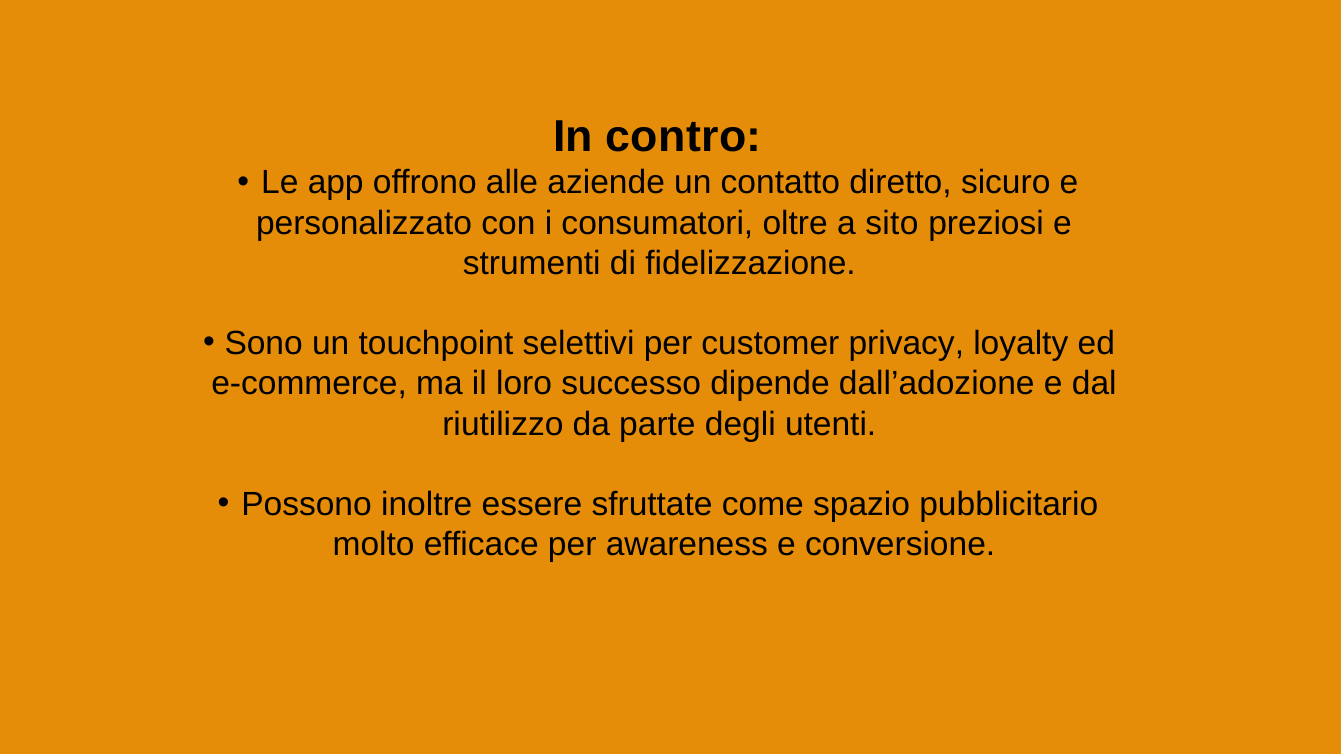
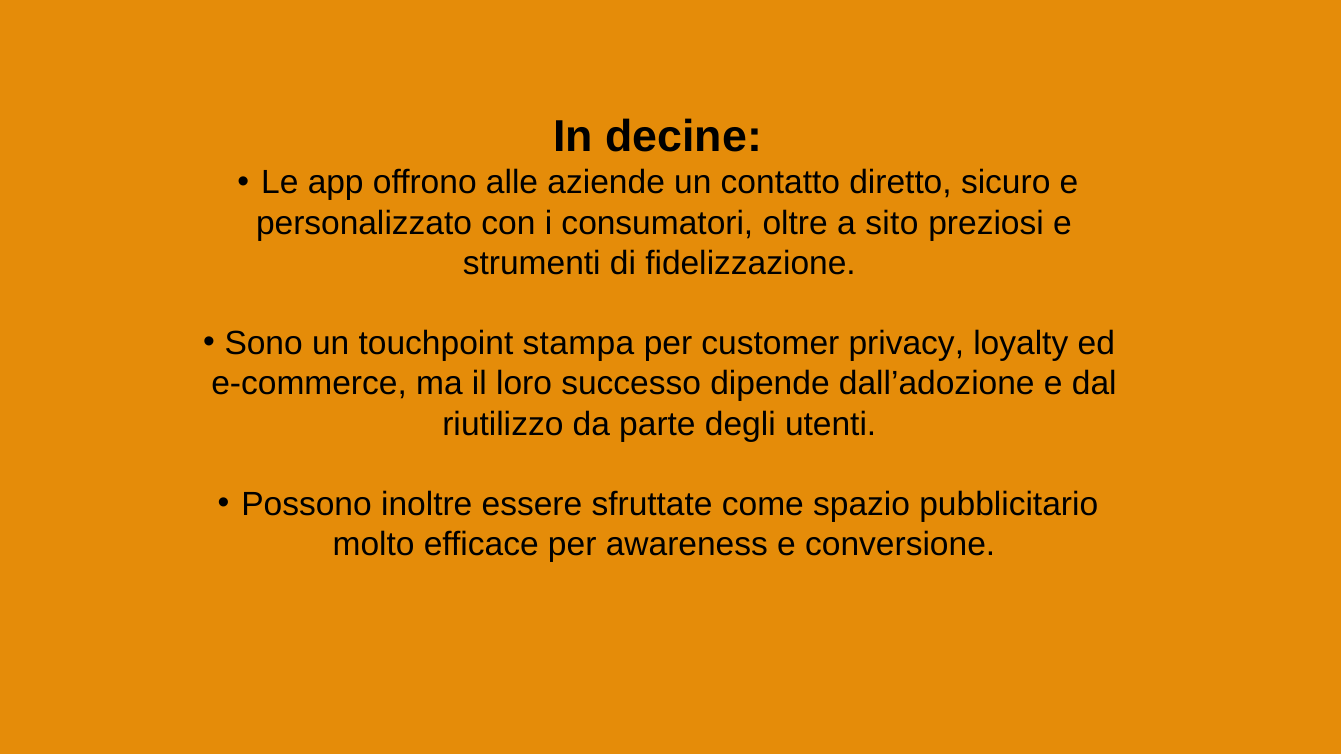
contro: contro -> decine (684, 137)
selettivi: selettivi -> stampa (578, 344)
